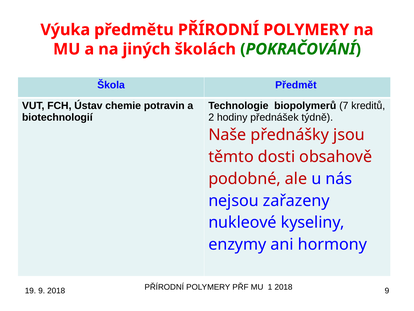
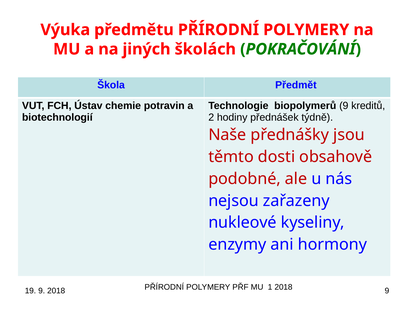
biopolymerů 7: 7 -> 9 (344, 106)
